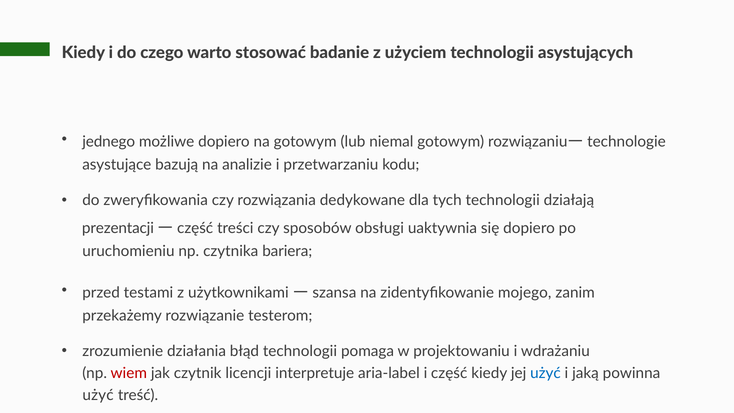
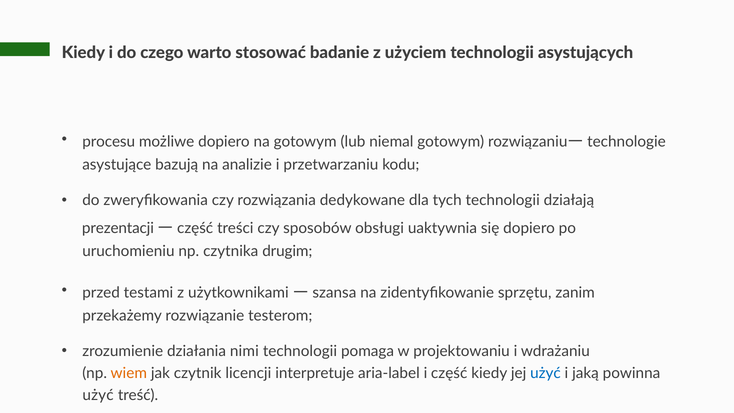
jednego: jednego -> procesu (109, 142)
bariera: bariera -> drugim (287, 251)
mojego: mojego -> sprzętu (525, 292)
błąd: błąd -> nimi (244, 351)
wiem colour: red -> orange (129, 373)
